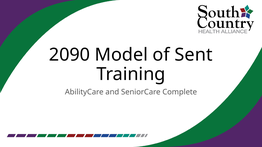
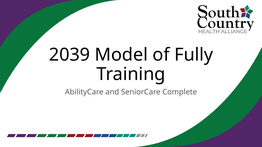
2090: 2090 -> 2039 (69, 55)
Sent: Sent -> Fully (194, 55)
